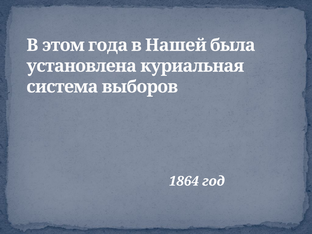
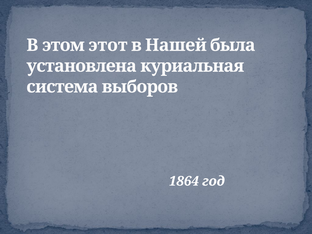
года: года -> этот (108, 45)
